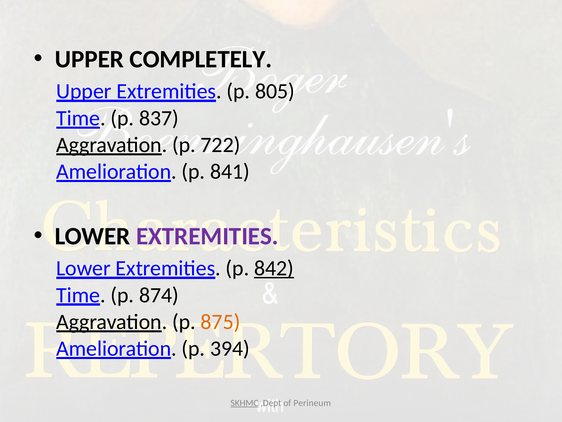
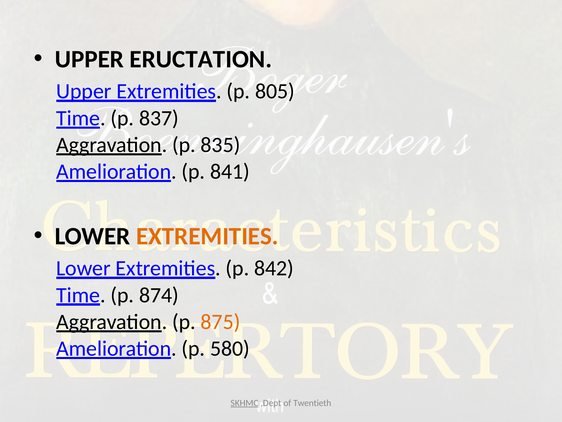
COMPLETELY: COMPLETELY -> ERUCTATION (201, 59)
722: 722 -> 835 (220, 145)
EXTREMITIES colour: purple -> orange (207, 236)
842 underline: present -> none (274, 268)
394: 394 -> 580 (230, 348)
Perineum: Perineum -> Twentieth (312, 402)
